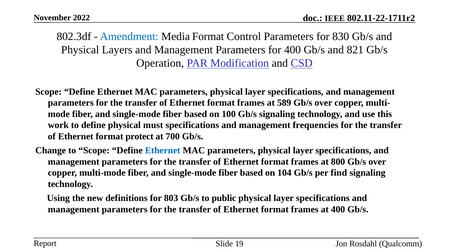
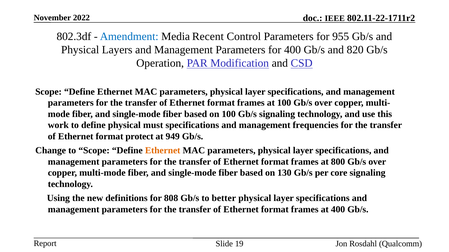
Media Format: Format -> Recent (208, 36)
830: 830 -> 955 (341, 36)
821: 821 -> 820 (355, 50)
at 589: 589 -> 100 (284, 103)
700: 700 -> 949 (173, 137)
Ethernet colour: blue -> orange (163, 151)
104: 104 -> 130 (284, 173)
find: find -> core (339, 173)
803: 803 -> 808 (171, 199)
public: public -> better (224, 199)
